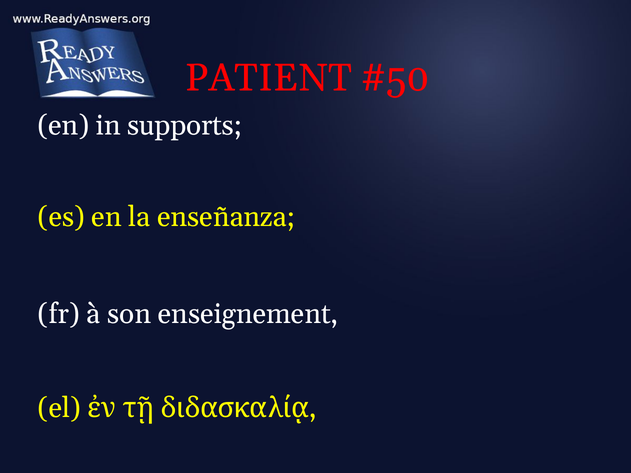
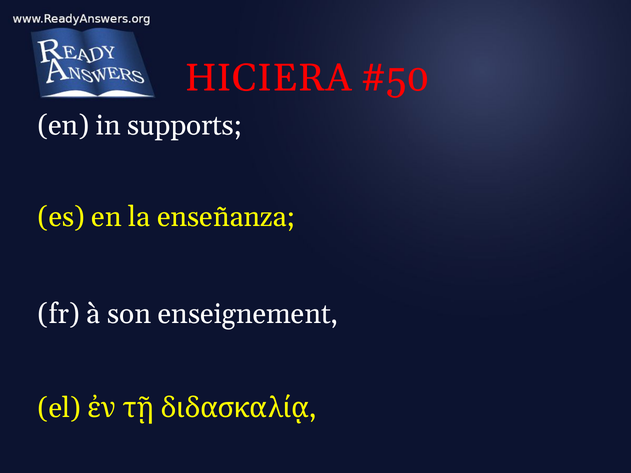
PATIENT: PATIENT -> HICIERA (268, 78)
